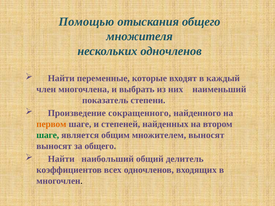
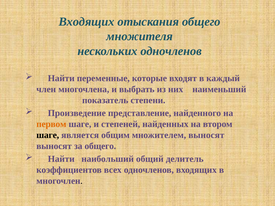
Помощью: Помощью -> Входящих (87, 22)
сокращенного: сокращенного -> представление (140, 113)
шаге colour: green -> black (48, 135)
